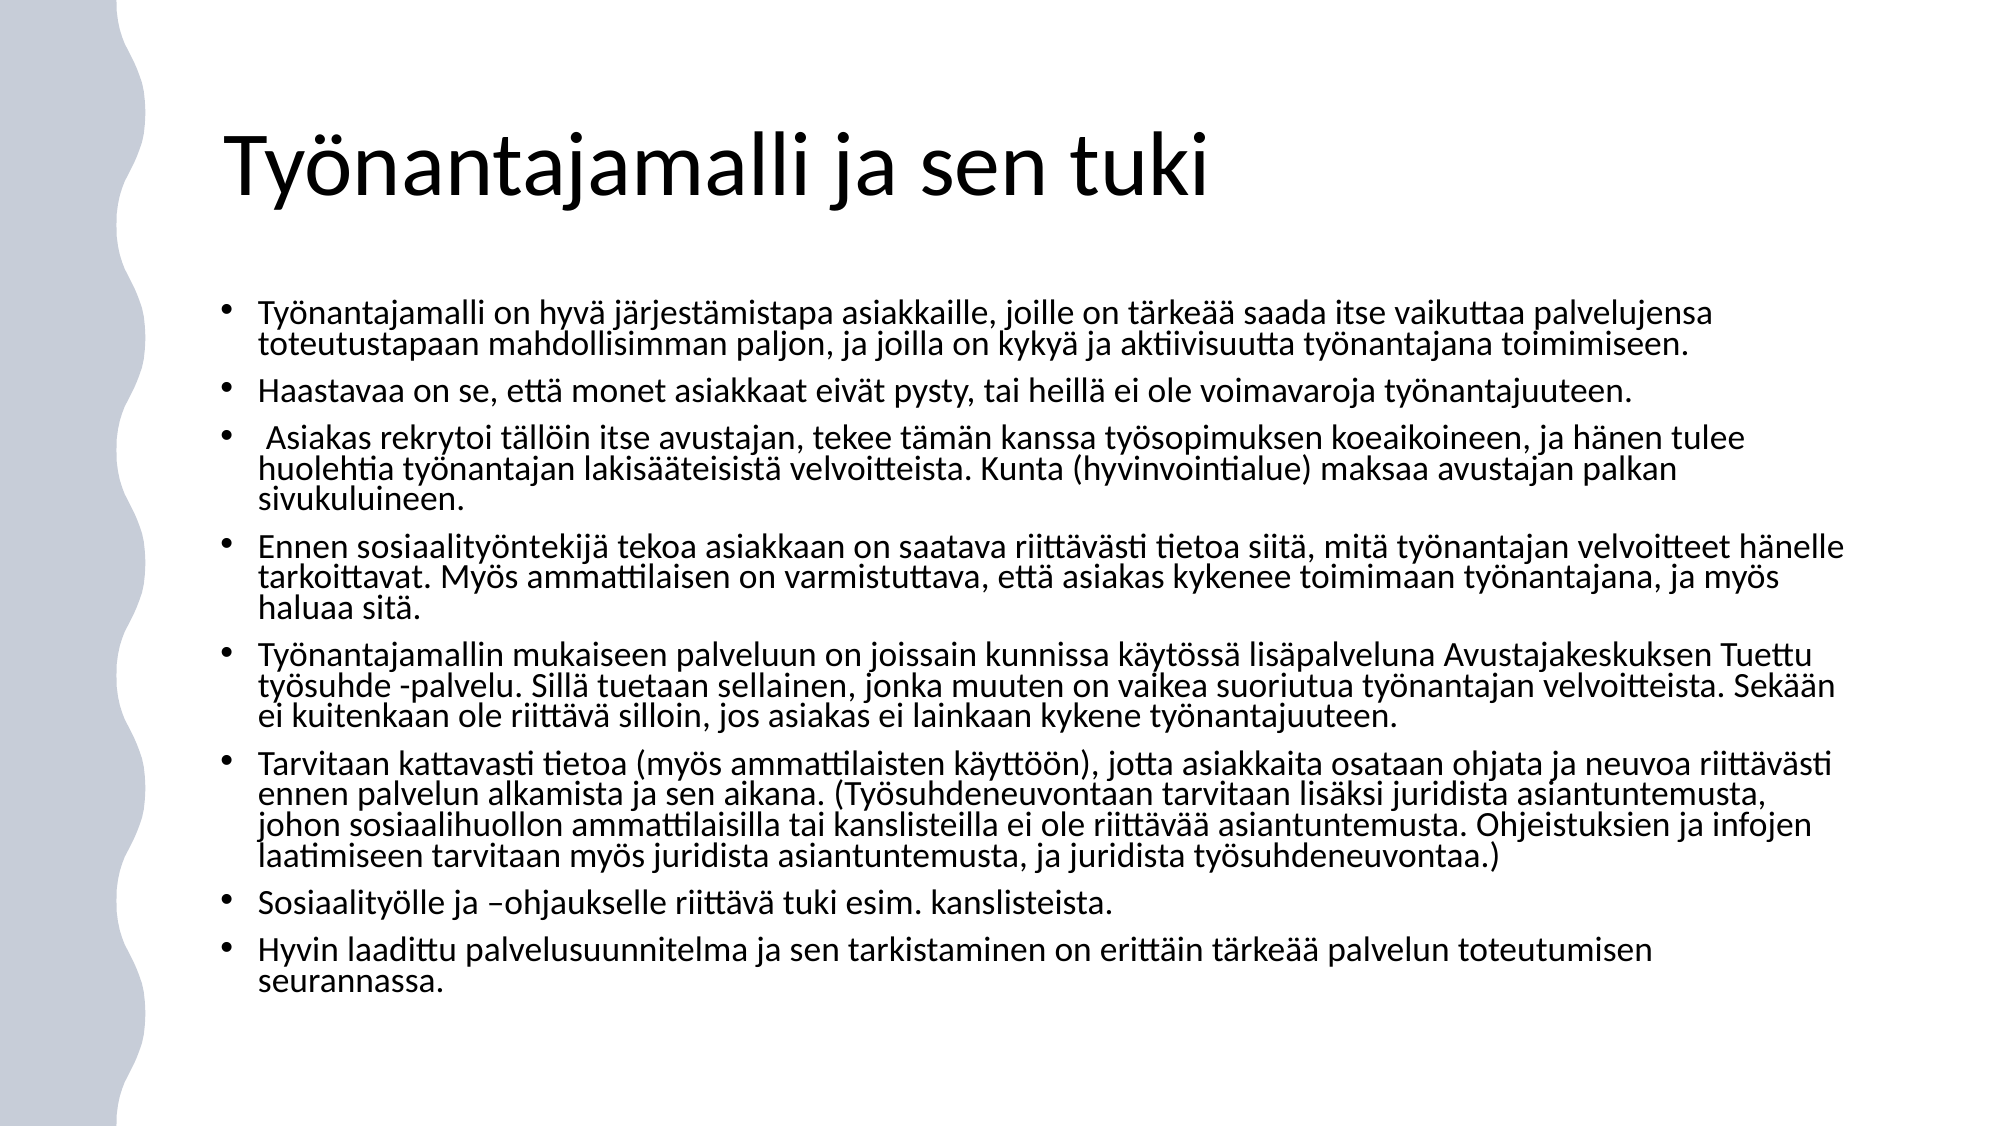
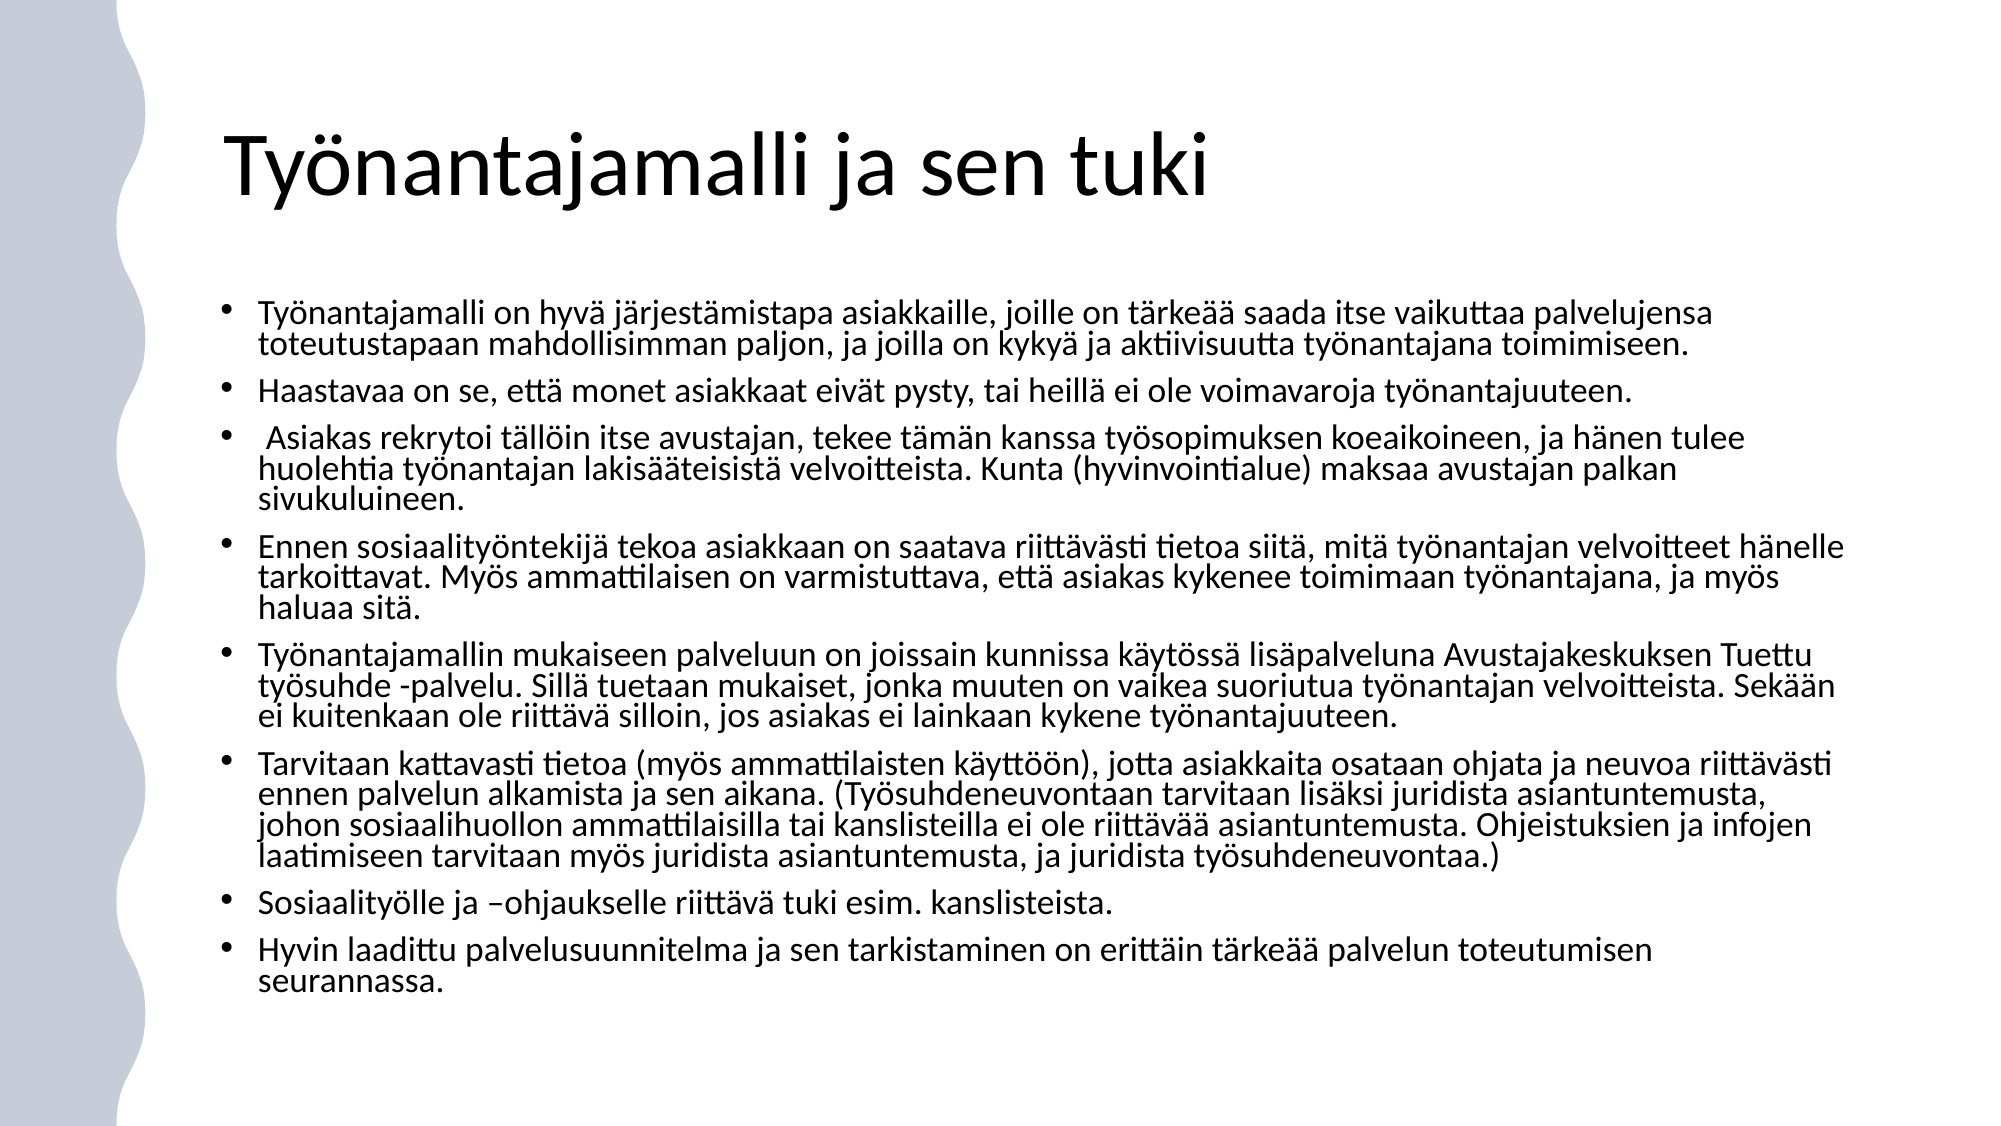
sellainen: sellainen -> mukaiset (787, 685)
